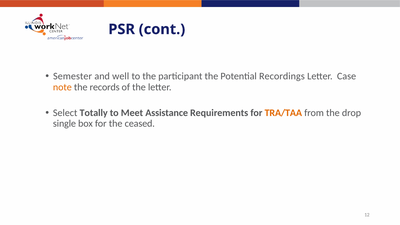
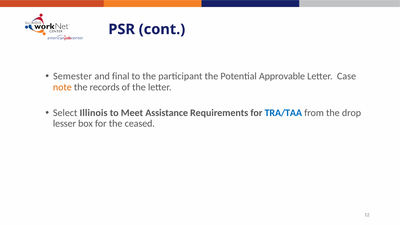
well: well -> final (121, 76)
Recordings: Recordings -> Approvable (282, 76)
Totally: Totally -> Illinois (94, 113)
TRA/TAA colour: orange -> blue (283, 113)
single: single -> lesser (64, 124)
